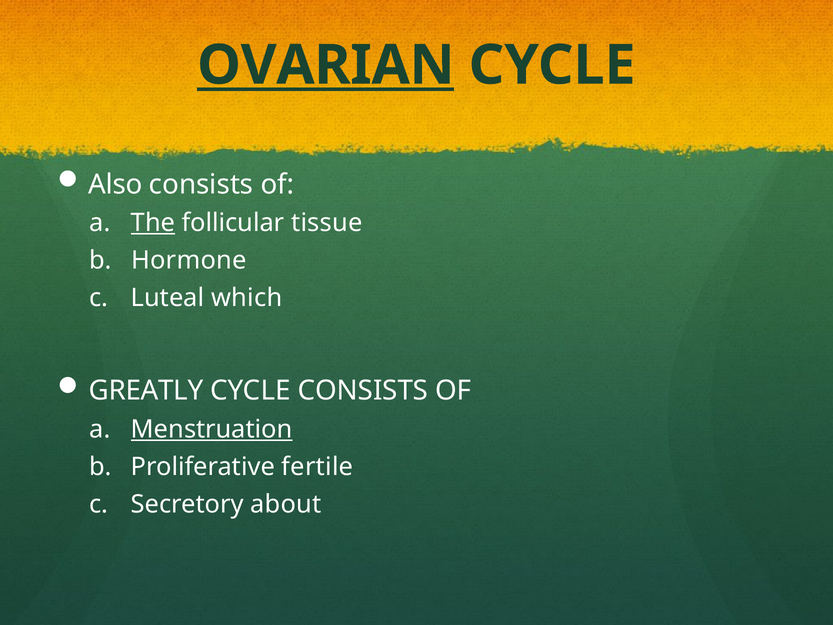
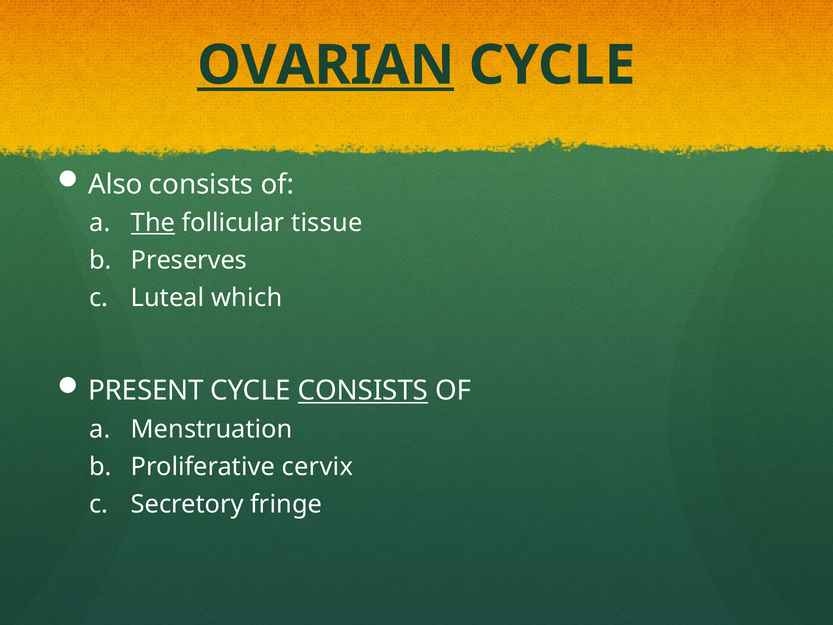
Hormone: Hormone -> Preserves (189, 260)
GREATLY: GREATLY -> PRESENT (146, 391)
CONSISTS underline: none -> present (363, 391)
Menstruation underline: present -> none (212, 429)
fertile: fertile -> cervix (317, 467)
about: about -> fringe (286, 504)
